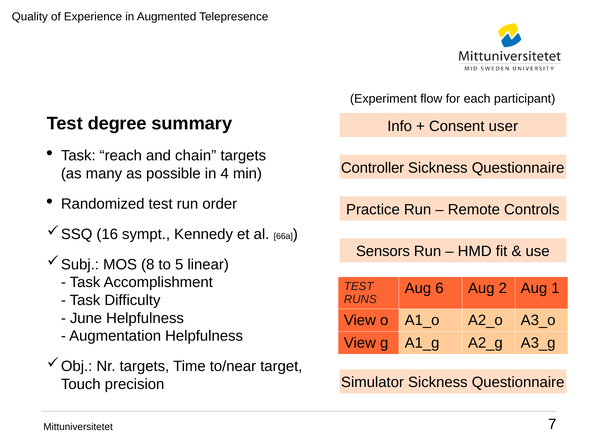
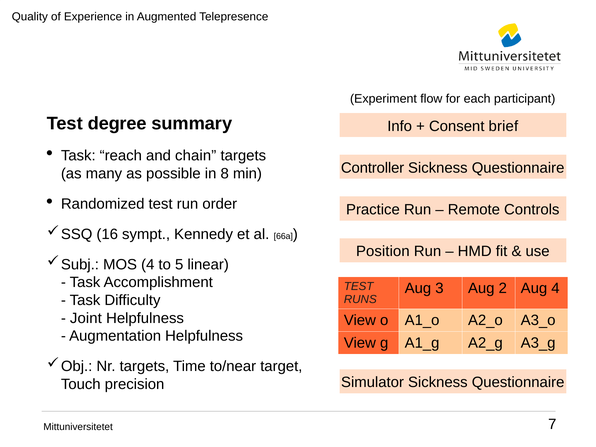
user: user -> brief (503, 126)
4: 4 -> 8 (225, 174)
Sensors: Sensors -> Position (383, 251)
MOS 8: 8 -> 4 (148, 265)
6: 6 -> 3 (439, 288)
Aug 1: 1 -> 4 (555, 288)
June: June -> Joint (86, 318)
